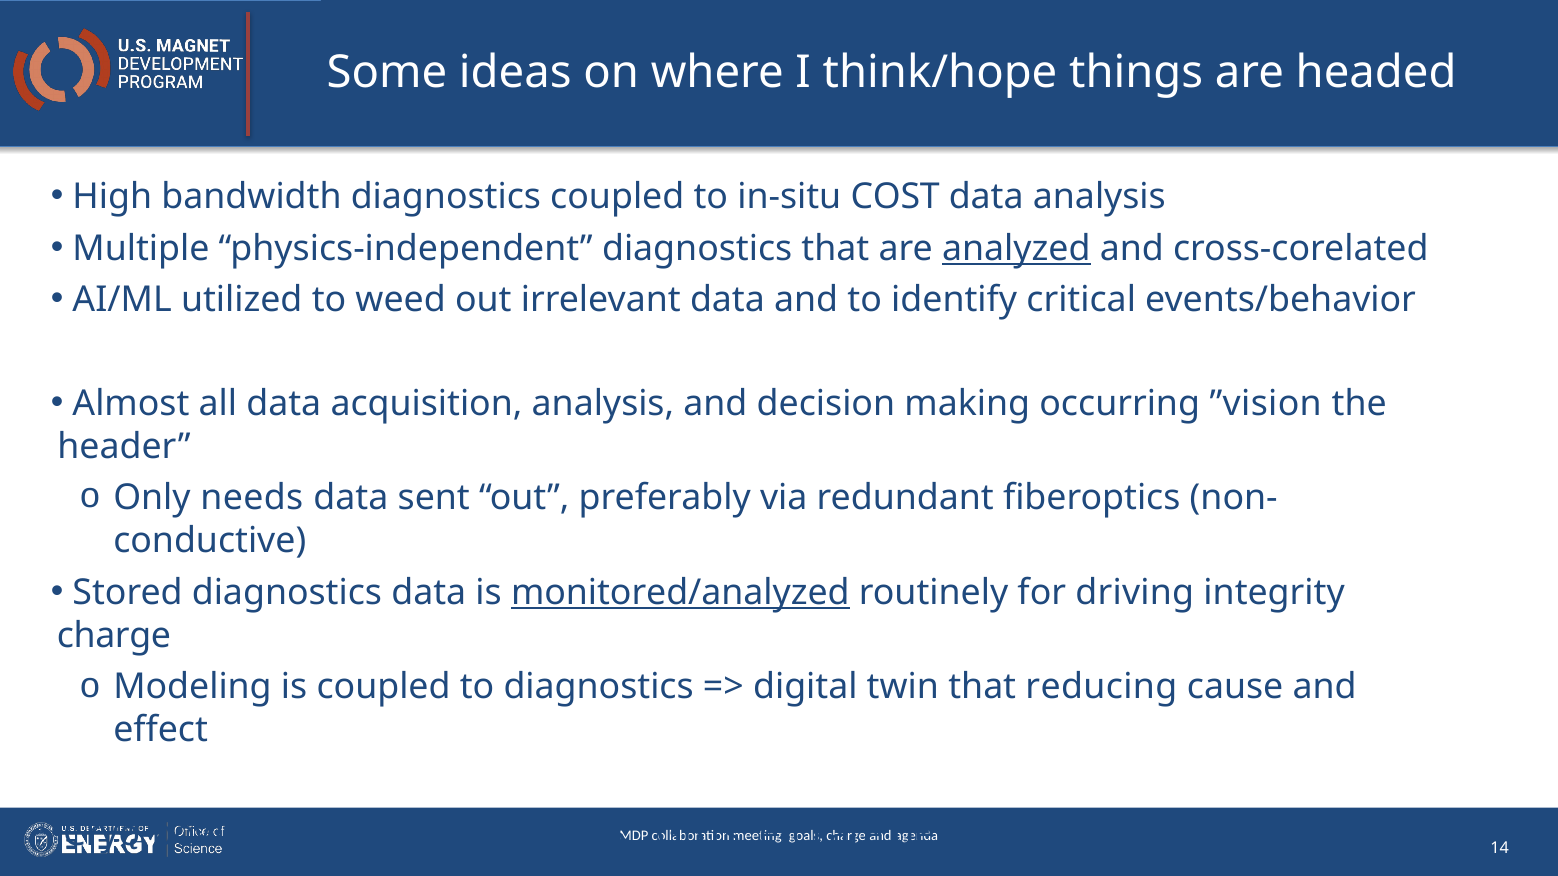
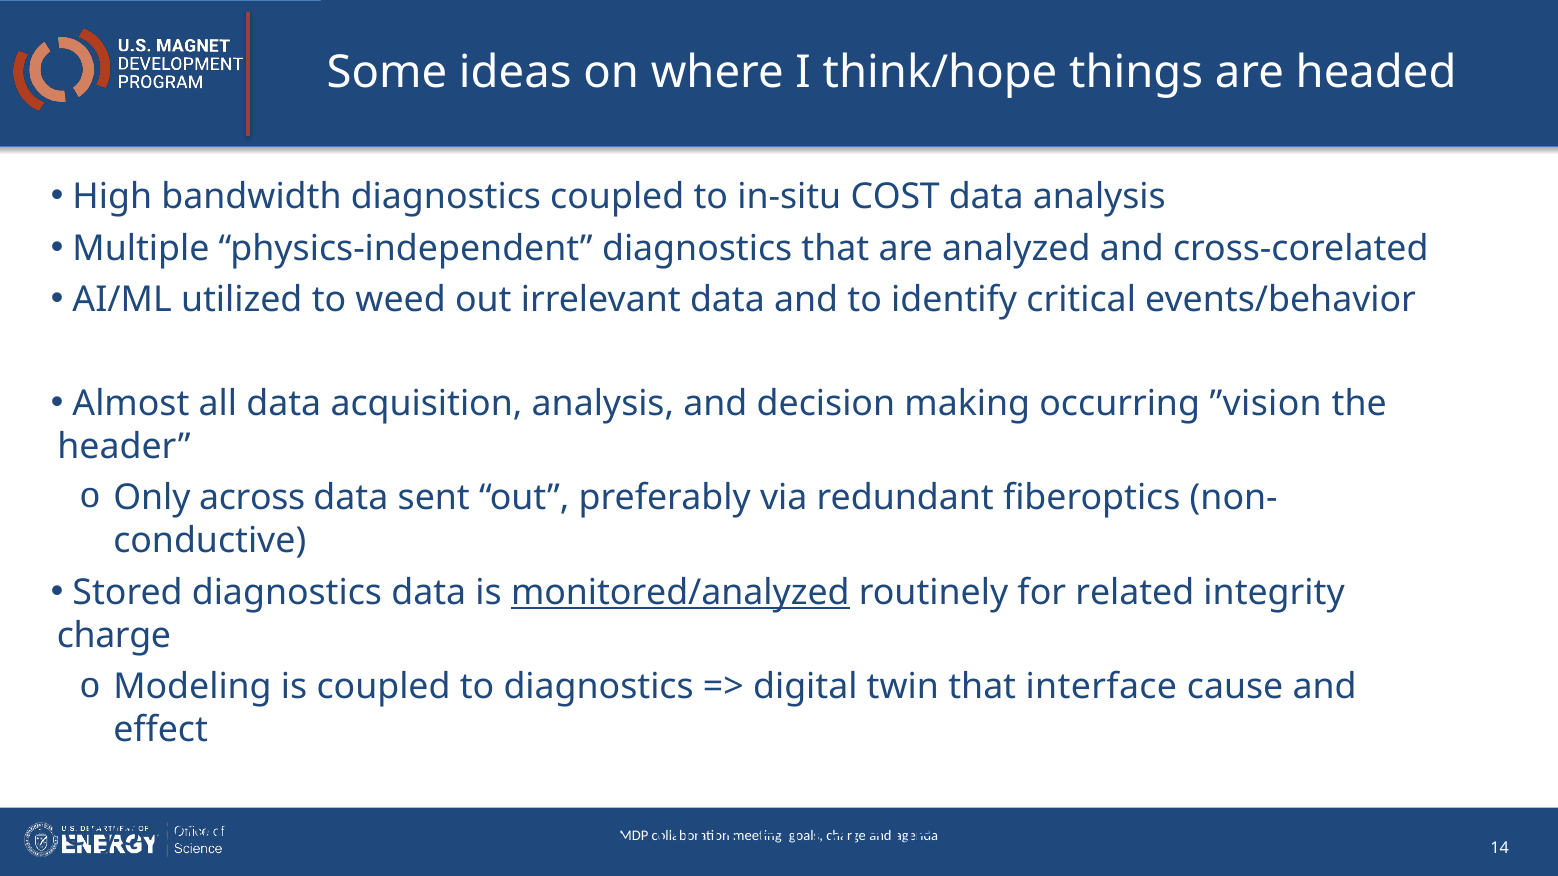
analyzed underline: present -> none (1016, 248)
needs: needs -> across (252, 498)
driving: driving -> related (1135, 593)
reducing: reducing -> interface (1101, 687)
